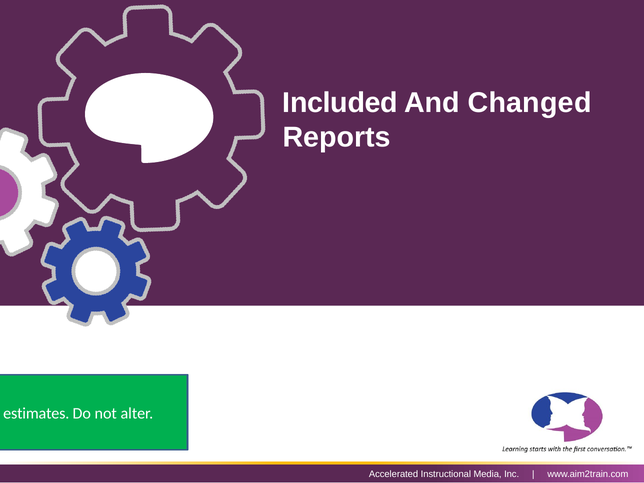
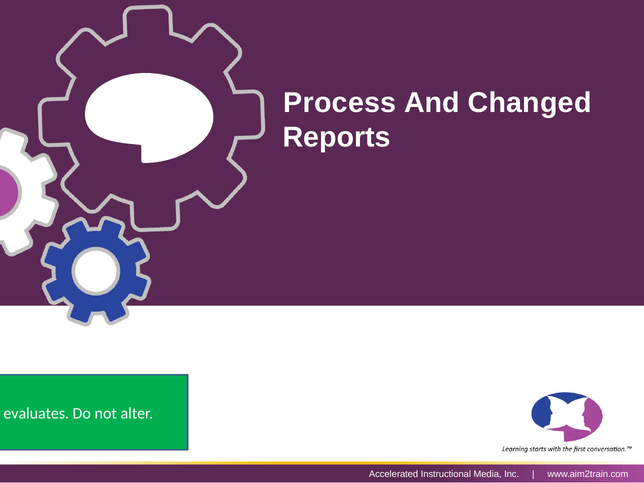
Included: Included -> Process (340, 103)
estimates: estimates -> evaluates (36, 413)
